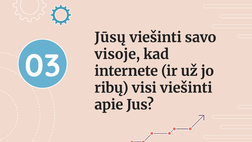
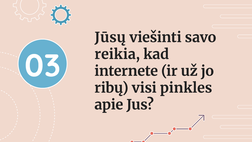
visoje: visoje -> reikia (117, 54)
visi viešinti: viešinti -> pinkles (186, 88)
